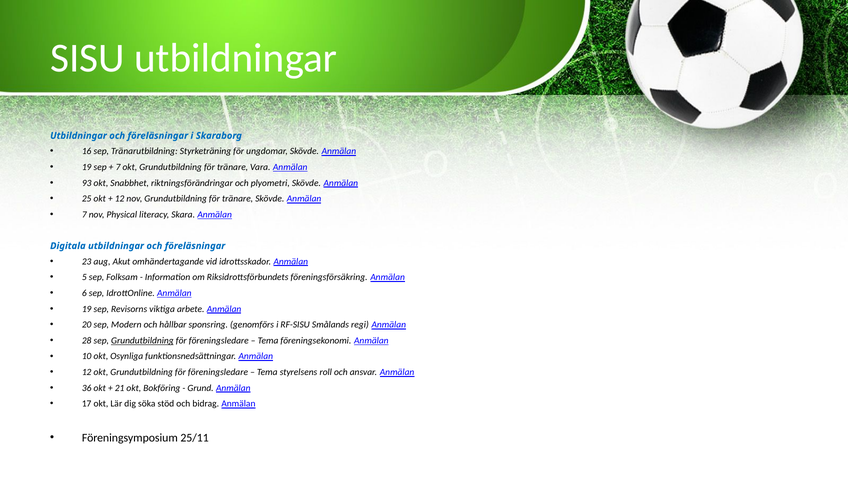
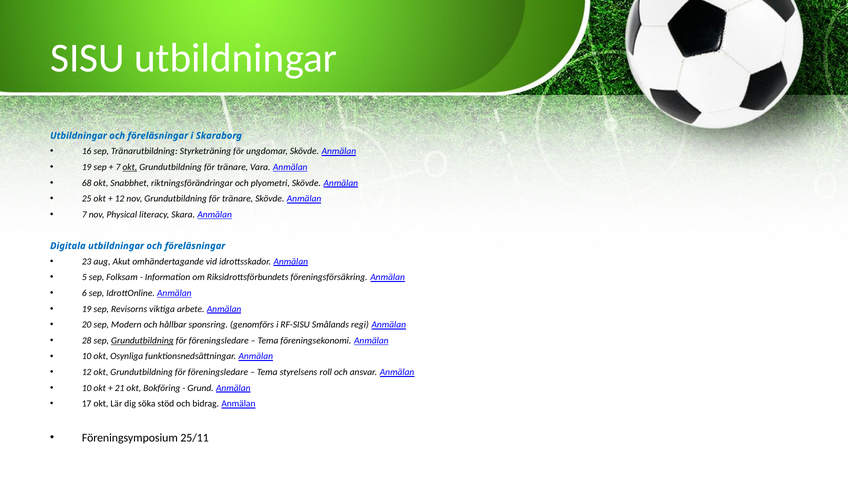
okt underline: none -> present (130, 167)
93: 93 -> 68 (87, 183)
36: 36 -> 10 (87, 388)
